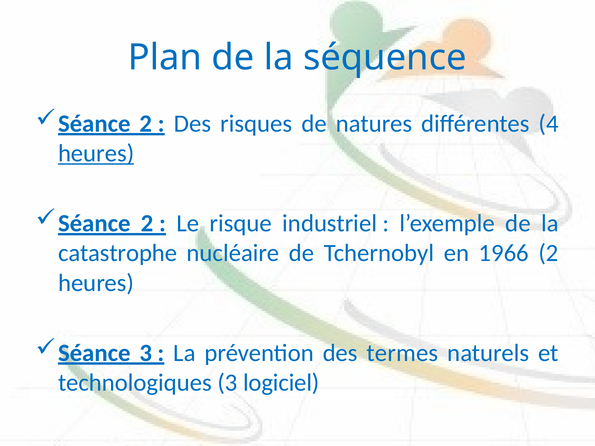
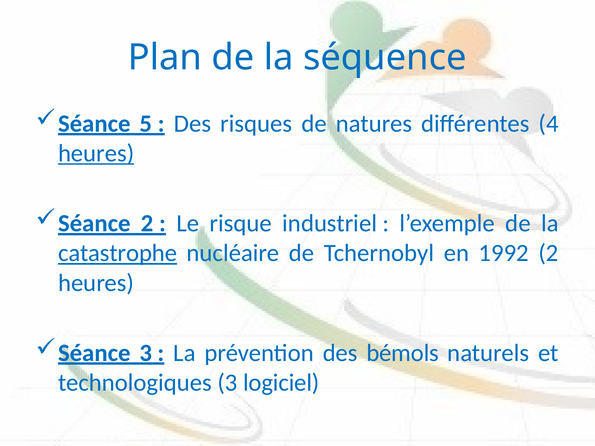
2: 2 -> 5 (146, 124)
catastrophe underline: none -> present (118, 253)
1966: 1966 -> 1992 (504, 253)
termes: termes -> bémols (403, 353)
